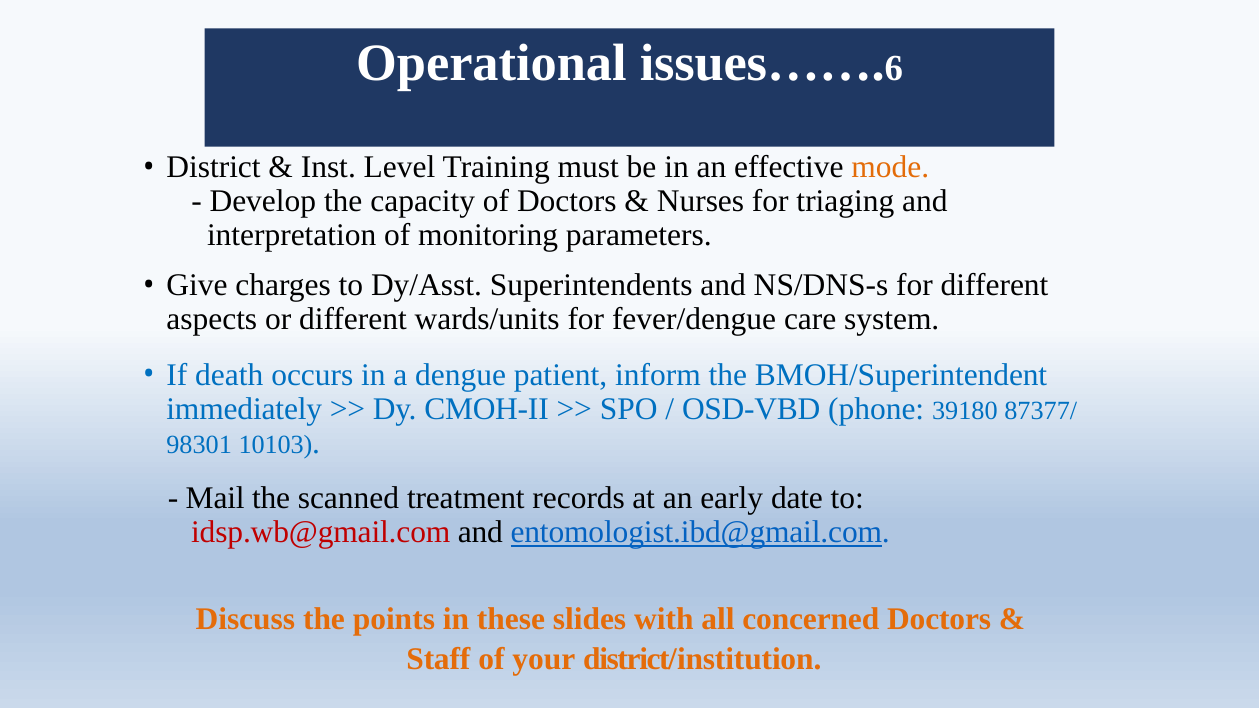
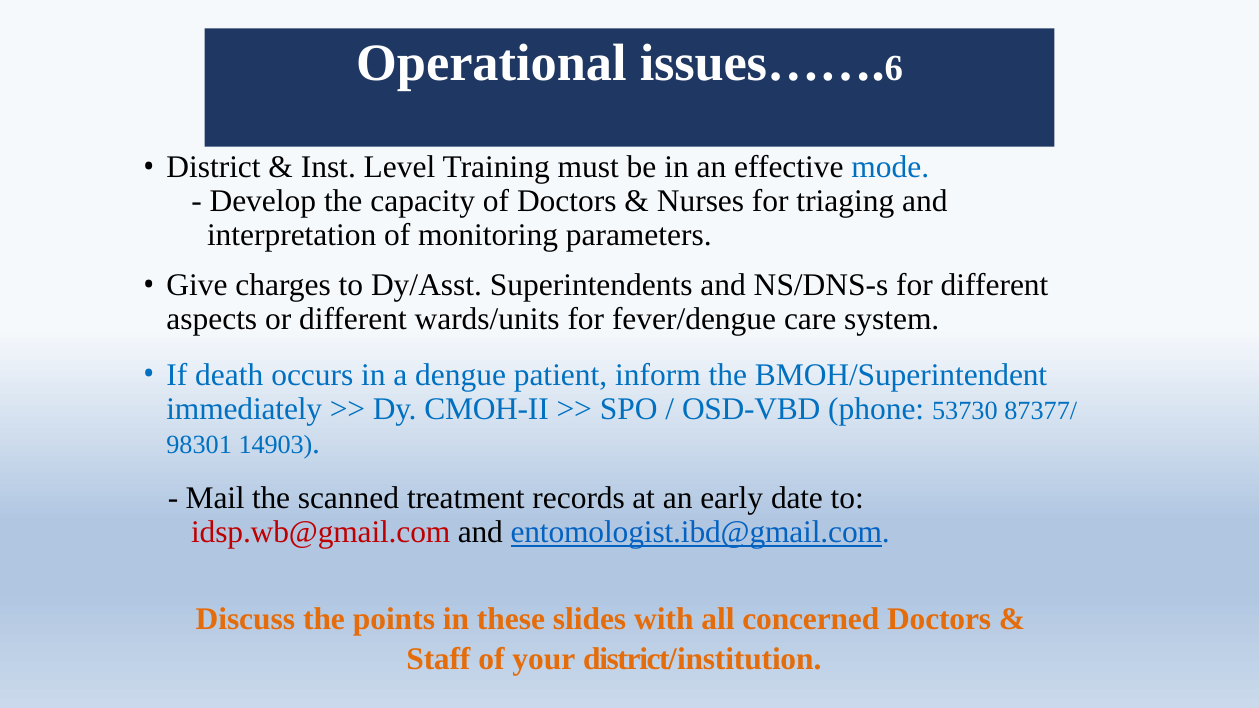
mode colour: orange -> blue (890, 167)
39180: 39180 -> 53730 (965, 411)
10103: 10103 -> 14903 (275, 445)
